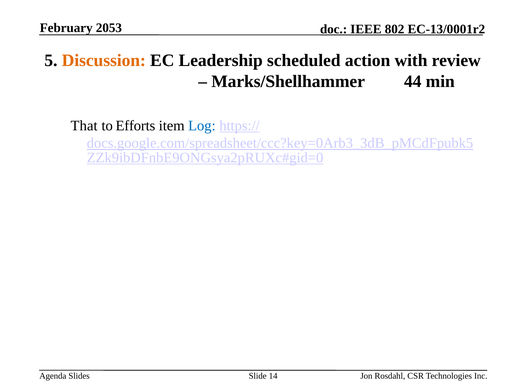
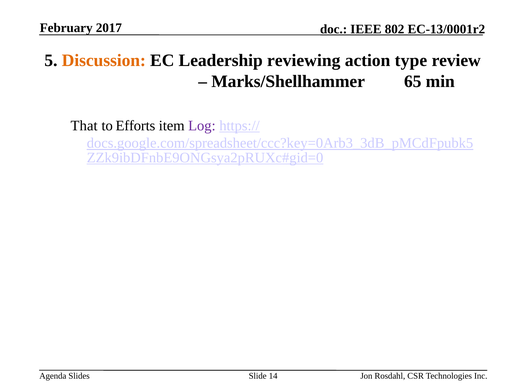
2053: 2053 -> 2017 (109, 28)
scheduled: scheduled -> reviewing (304, 60)
with: with -> type (411, 60)
44: 44 -> 65 (413, 81)
Log colour: blue -> purple (202, 125)
